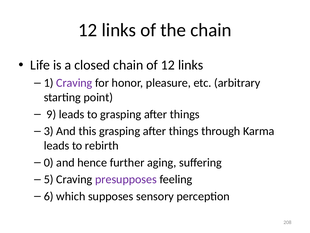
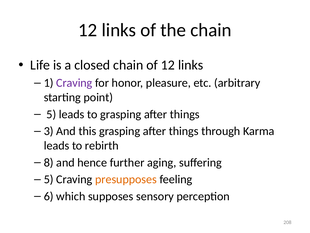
9: 9 -> 5 (51, 114)
0: 0 -> 8 (49, 162)
presupposes colour: purple -> orange (126, 179)
